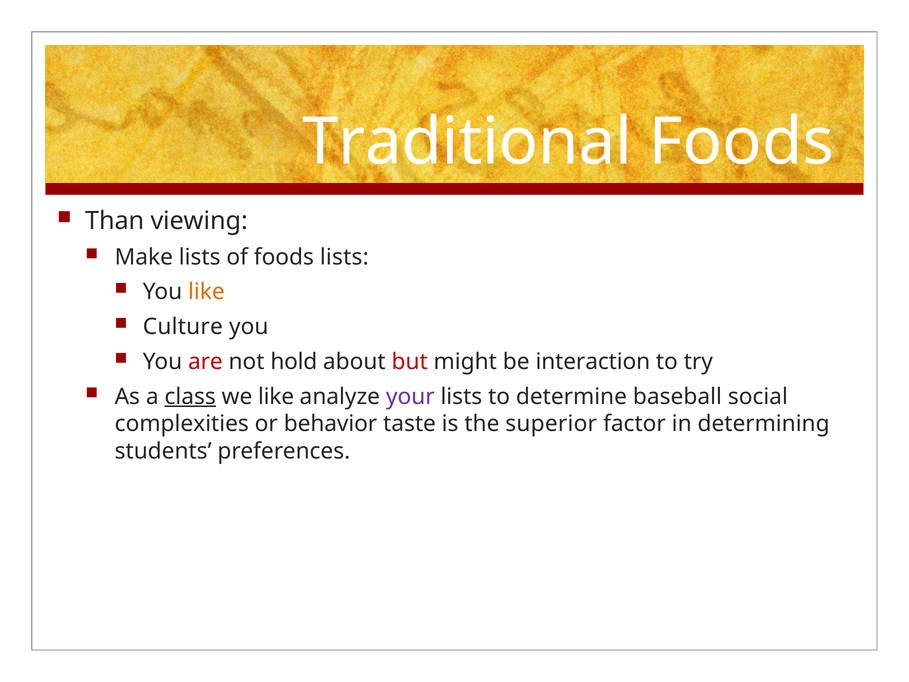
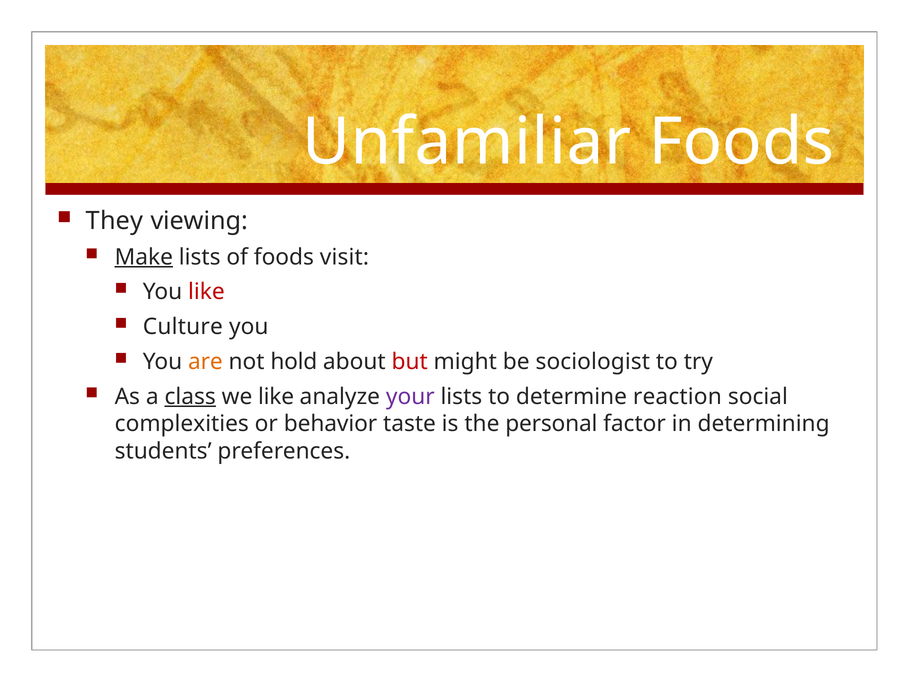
Traditional: Traditional -> Unfamiliar (467, 142)
Than: Than -> They (115, 221)
Make underline: none -> present (144, 257)
foods lists: lists -> visit (344, 257)
like colour: orange -> red (206, 292)
are colour: red -> orange (205, 362)
interaction: interaction -> sociologist (593, 362)
baseball: baseball -> reaction (677, 396)
superior: superior -> personal (551, 424)
